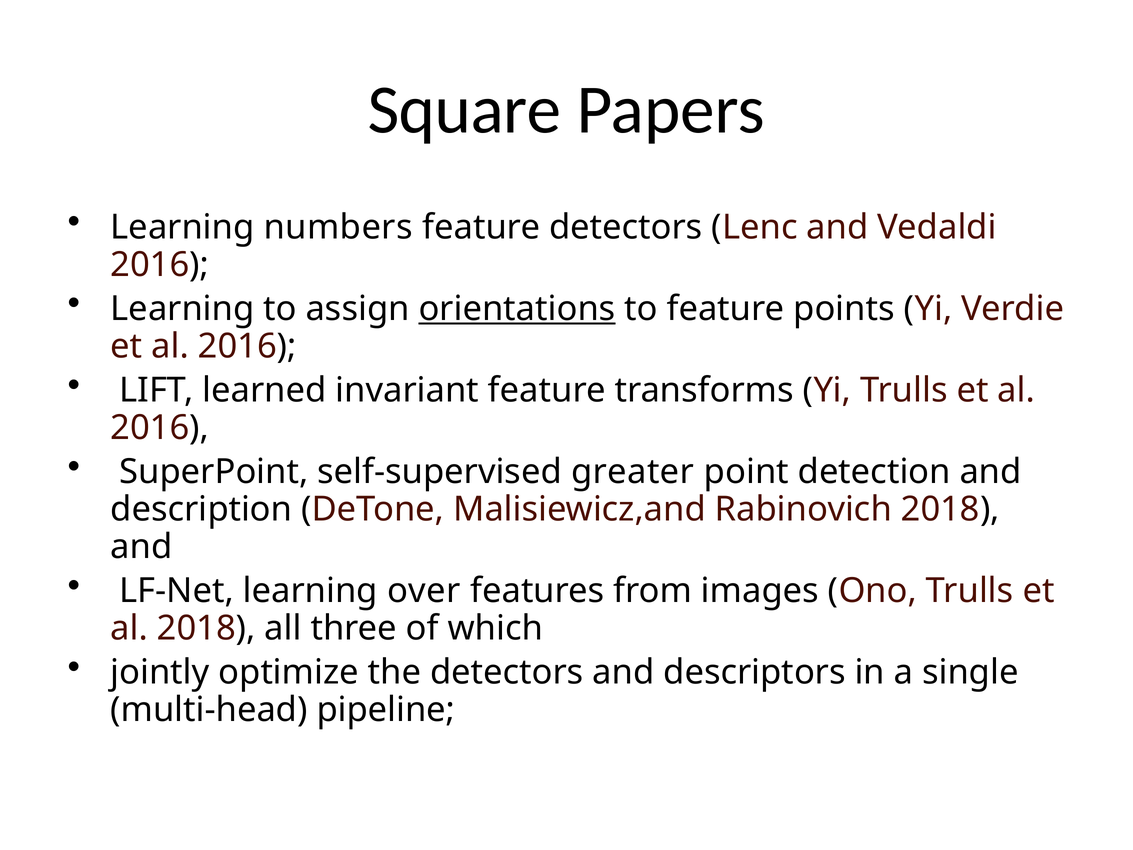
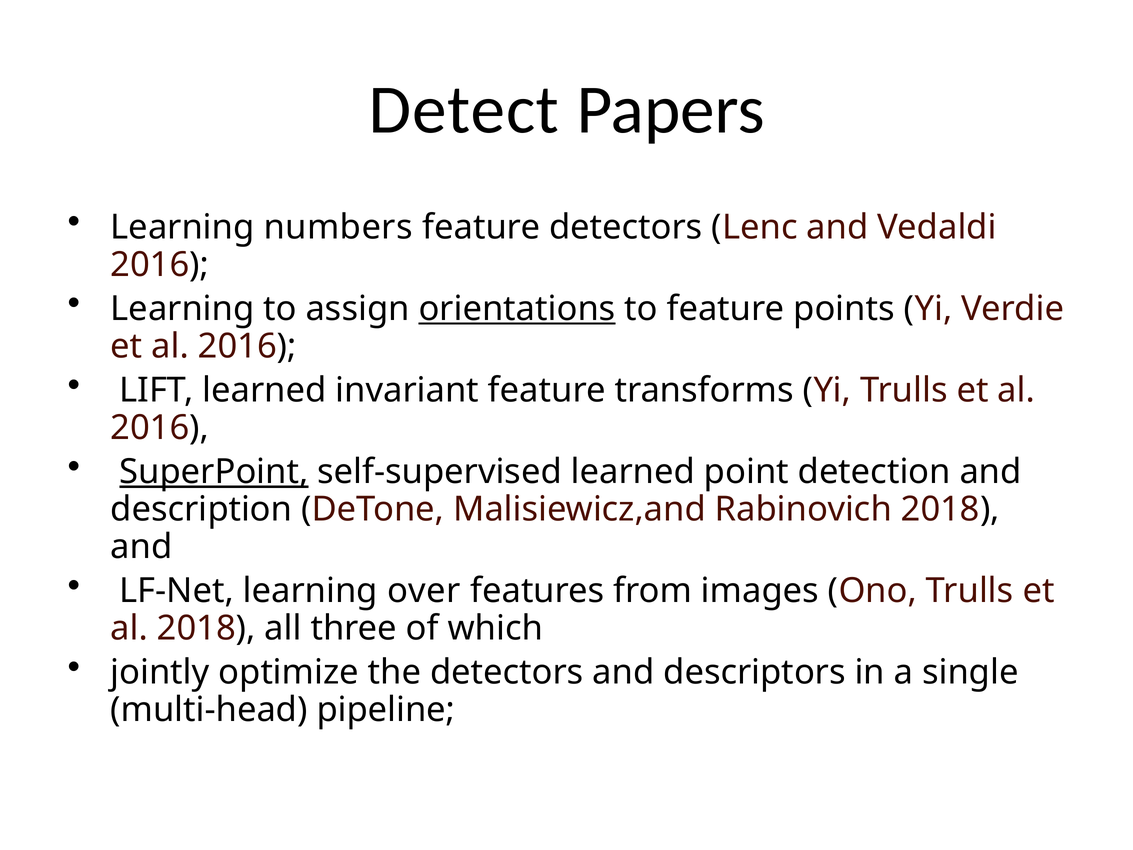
Square: Square -> Detect (464, 110)
SuperPoint underline: none -> present (214, 472)
self-supervised greater: greater -> learned (633, 472)
